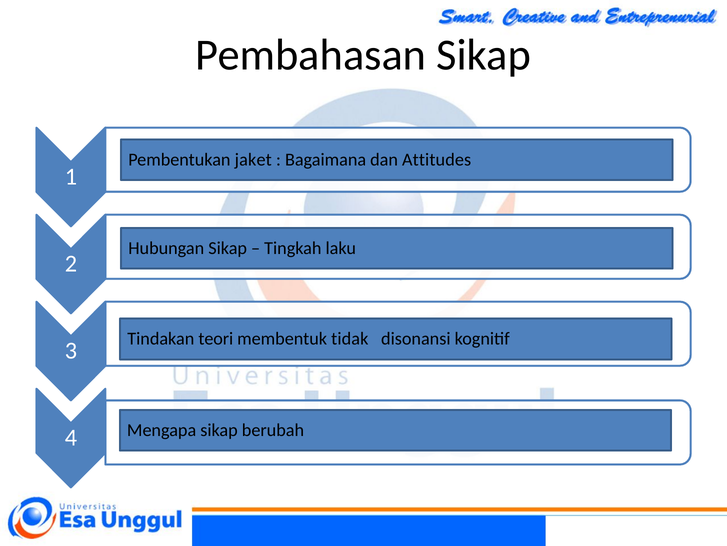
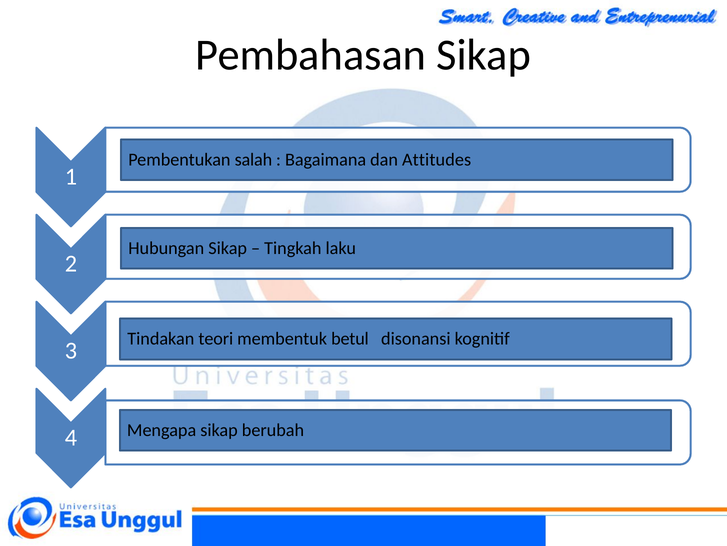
jaket: jaket -> salah (253, 159)
tidak: tidak -> betul (350, 338)
